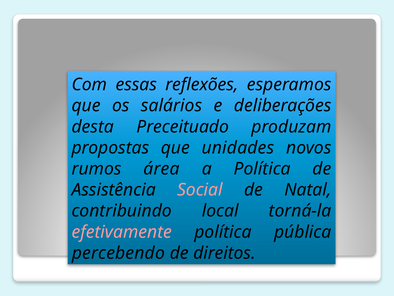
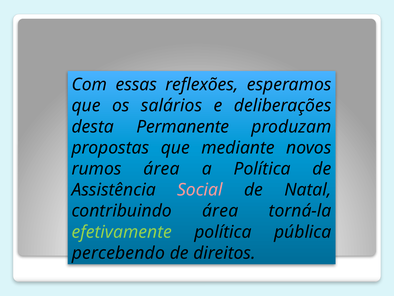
Preceituado: Preceituado -> Permanente (183, 127)
unidades: unidades -> mediante (238, 148)
contribuindo local: local -> área (220, 211)
efetivamente colour: pink -> light green (122, 232)
